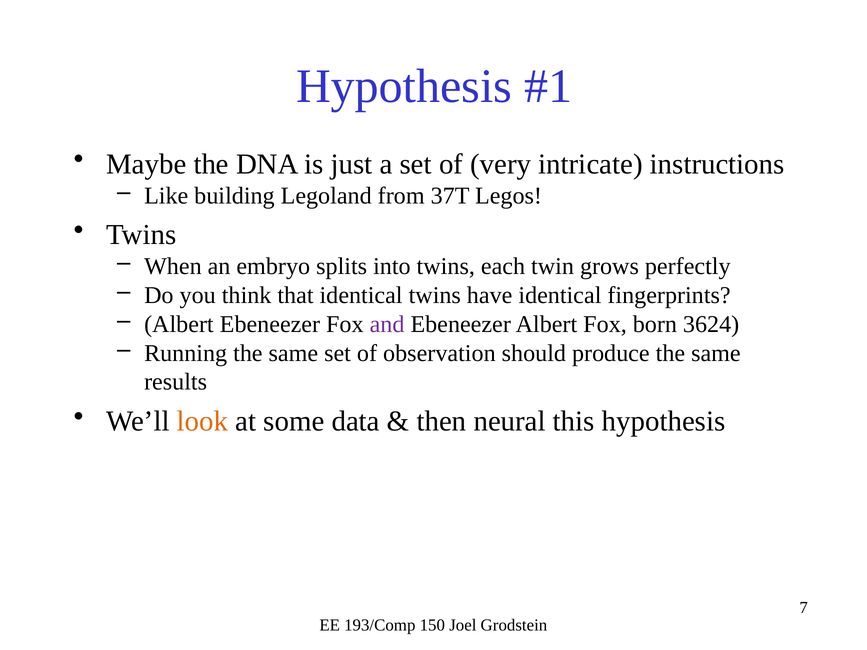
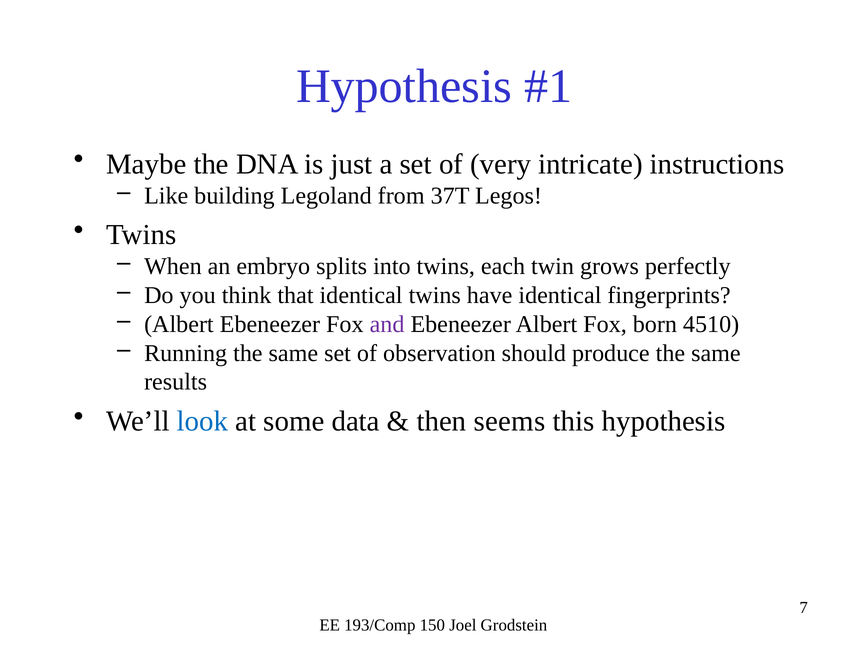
3624: 3624 -> 4510 (711, 324)
look colour: orange -> blue (202, 422)
neural: neural -> seems (509, 422)
